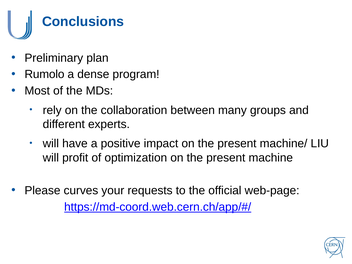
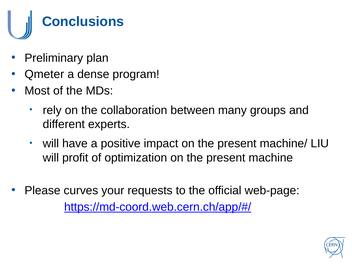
Rumolo: Rumolo -> Qmeter (44, 74)
